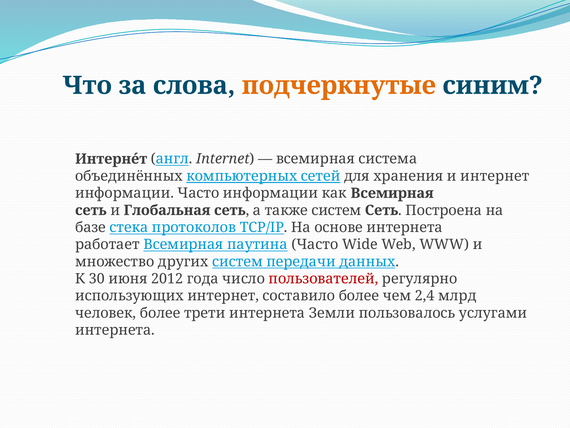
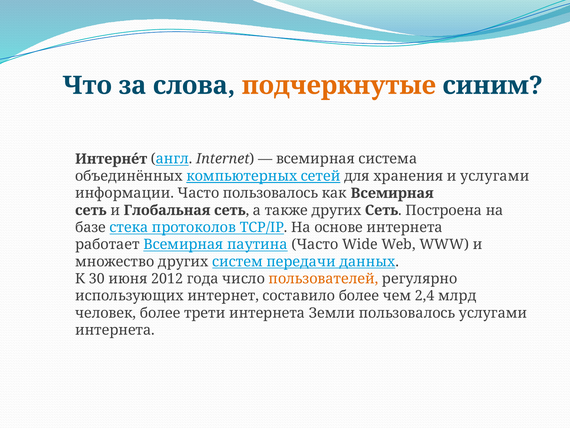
и интернет: интернет -> услугами (495, 176)
Часто информации: информации -> пользовалось (271, 193)
также систем: систем -> других (336, 210)
пользователей colour: red -> orange (323, 278)
